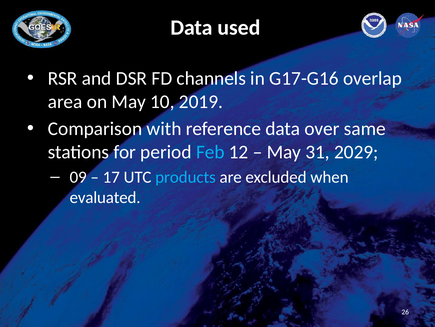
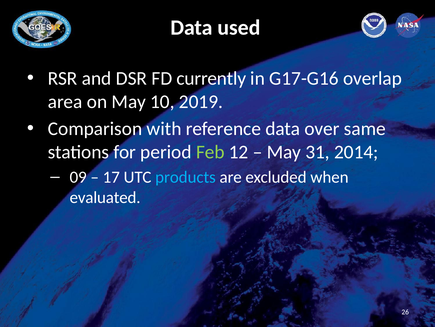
channels: channels -> currently (211, 78)
Feb colour: light blue -> light green (210, 152)
2029: 2029 -> 2014 (356, 152)
